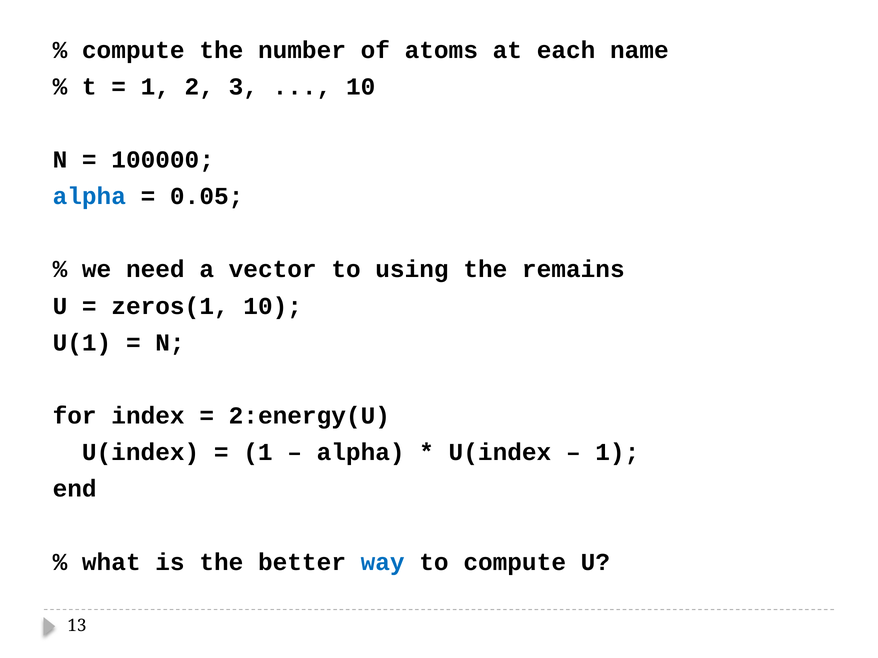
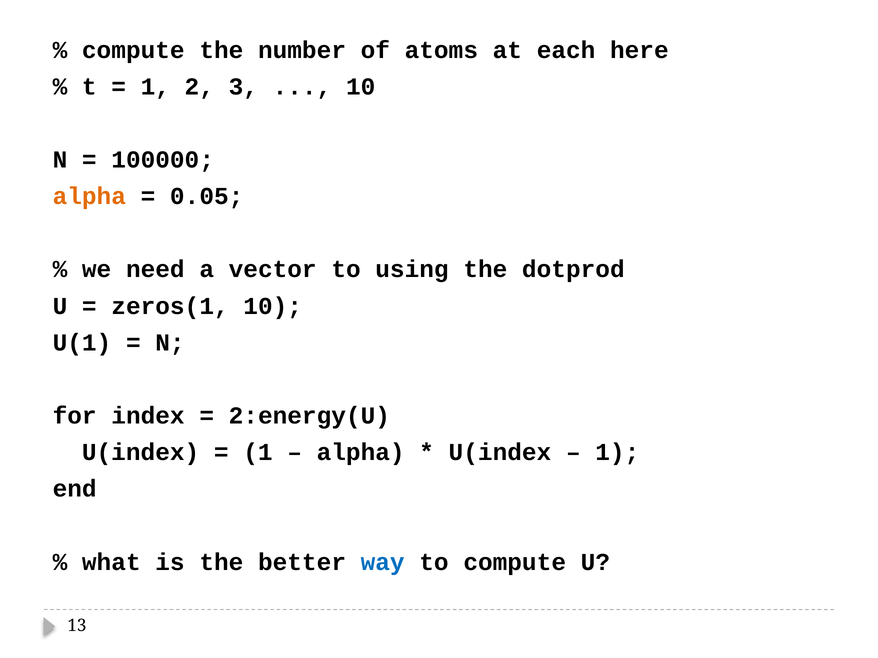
name: name -> here (639, 50)
alpha colour: blue -> orange (89, 196)
remains: remains -> dotprod (573, 270)
